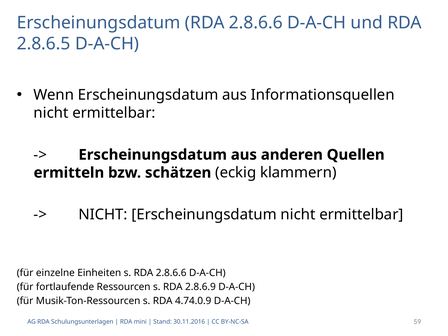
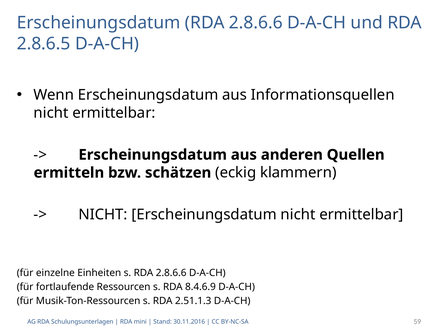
2.8.6.9: 2.8.6.9 -> 8.4.6.9 (200, 287)
4.74.0.9: 4.74.0.9 -> 2.51.1.3 (193, 301)
